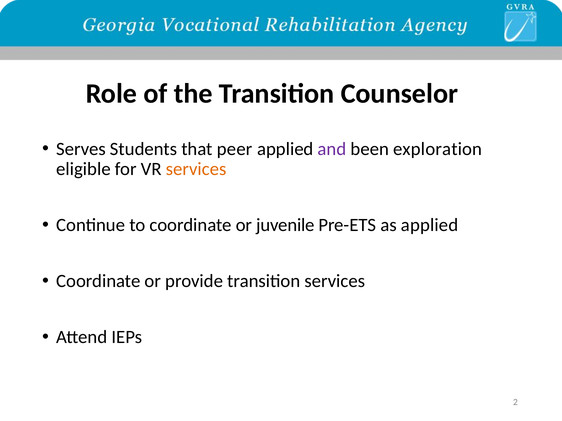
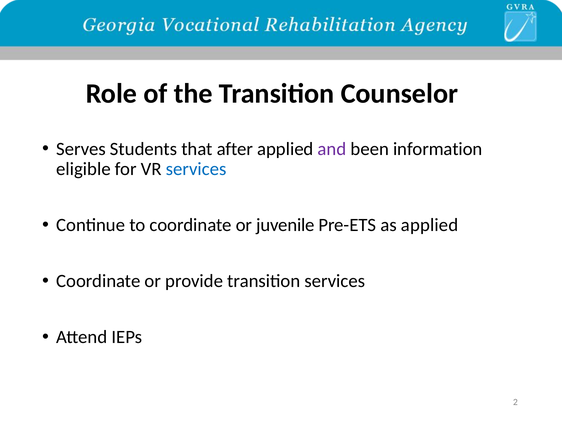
peer: peer -> after (235, 149)
exploration: exploration -> information (438, 149)
services colour: orange -> blue (196, 169)
